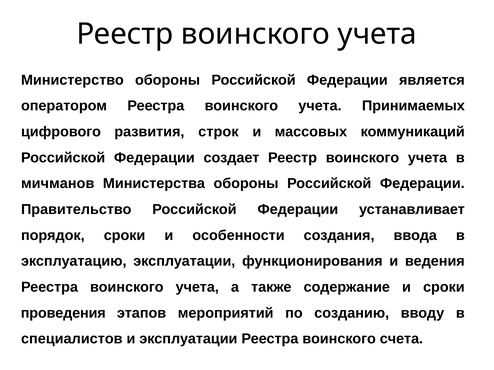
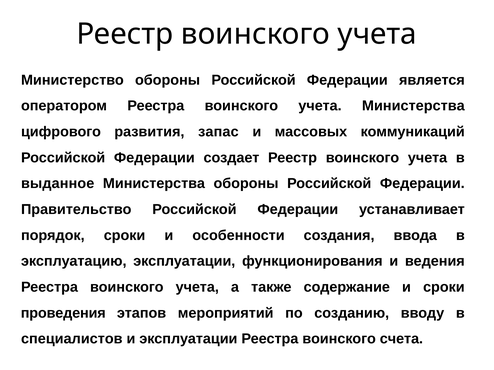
учета Принимаемых: Принимаемых -> Министерства (413, 106)
строк: строк -> запас (218, 132)
мичманов: мичманов -> выданное (58, 184)
